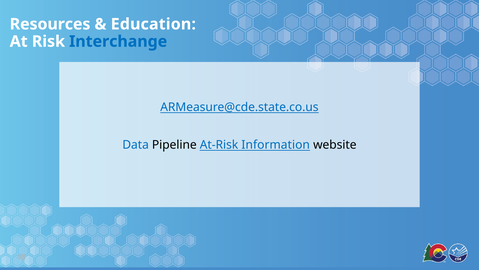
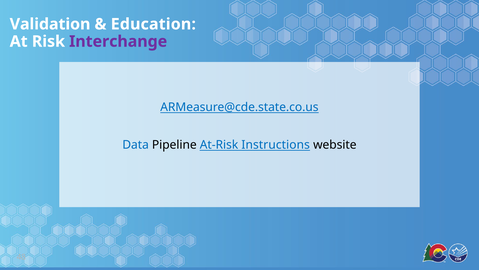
Resources: Resources -> Validation (50, 24)
Interchange colour: blue -> purple (118, 41)
Information: Information -> Instructions (276, 145)
